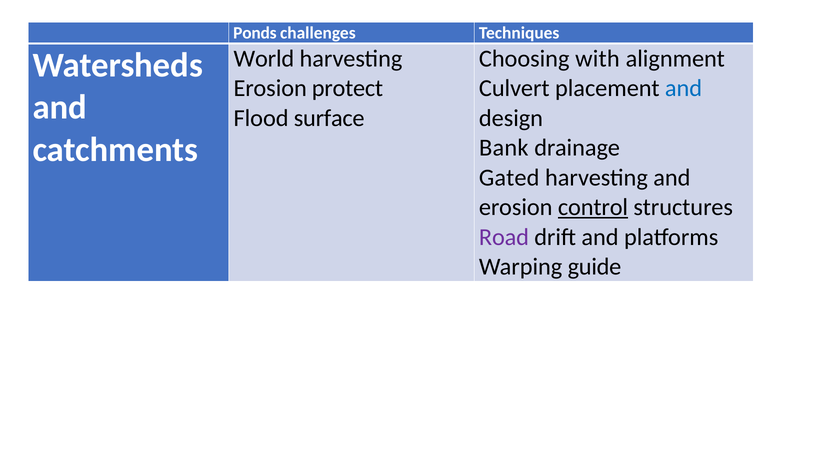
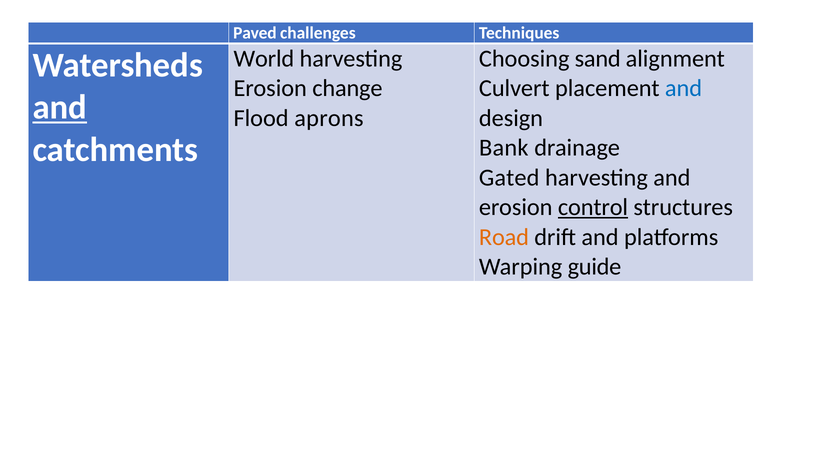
Ponds: Ponds -> Paved (255, 33)
with: with -> sand (598, 59)
protect: protect -> change (347, 88)
and underline: none -> present (60, 108)
surface: surface -> aprons (329, 118)
Road colour: purple -> orange (504, 237)
